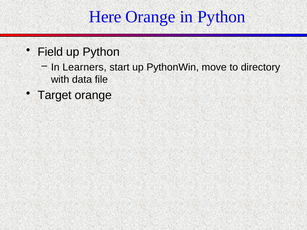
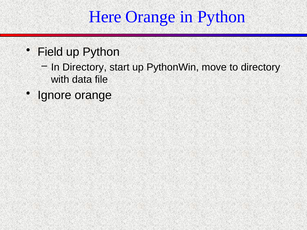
In Learners: Learners -> Directory (85, 67)
Target: Target -> Ignore (54, 95)
